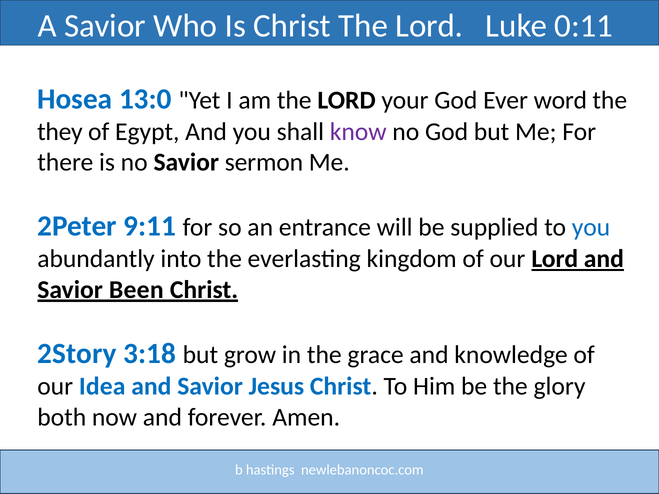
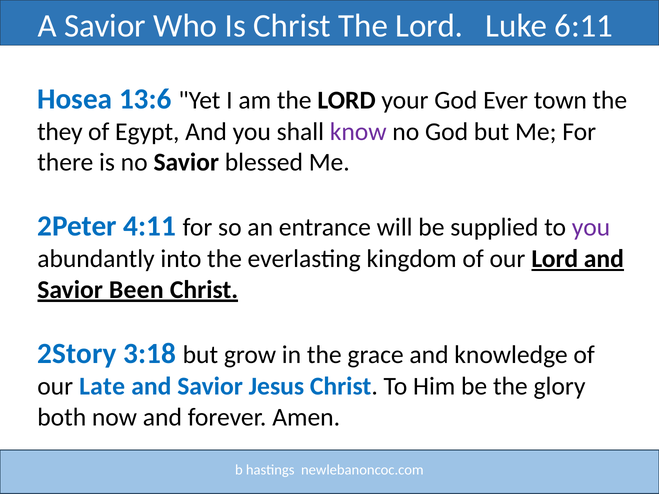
0:11: 0:11 -> 6:11 (584, 26)
13:0: 13:0 -> 13:6 (145, 99)
word: word -> town (560, 100)
sermon: sermon -> blessed (264, 162)
9:11: 9:11 -> 4:11 (150, 226)
you colour: blue -> purple (591, 228)
Idea: Idea -> Late (102, 387)
